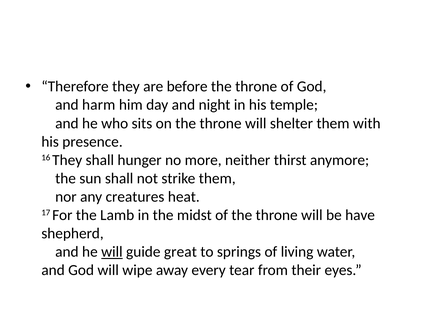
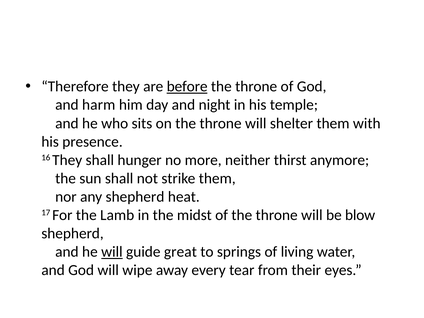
before underline: none -> present (187, 87)
any creatures: creatures -> shepherd (135, 197)
have: have -> blow (360, 215)
